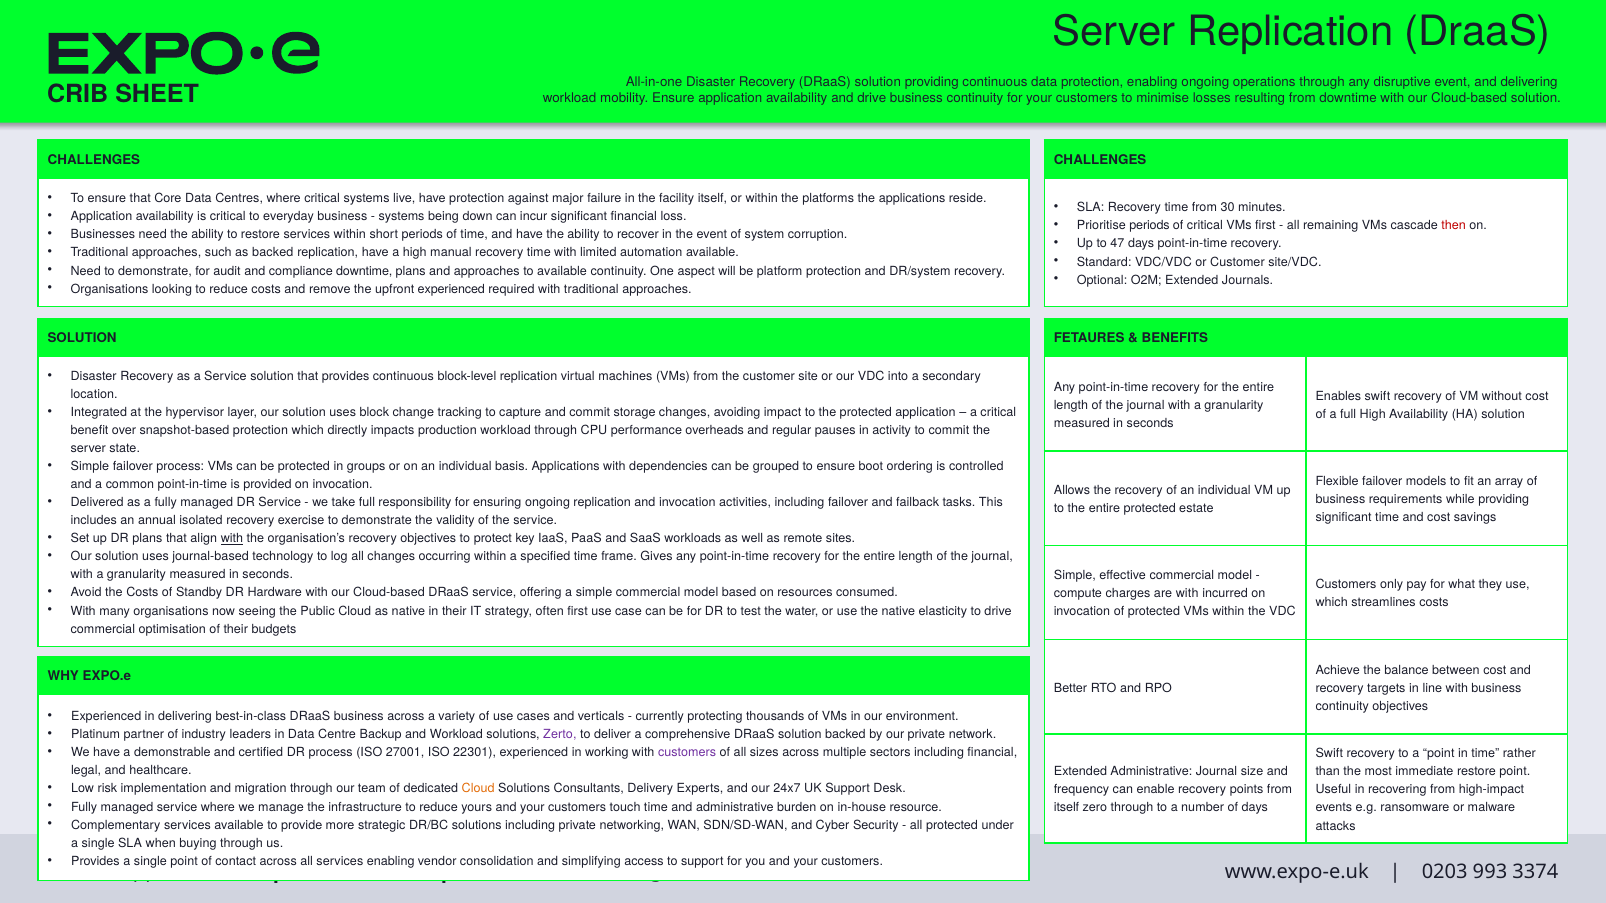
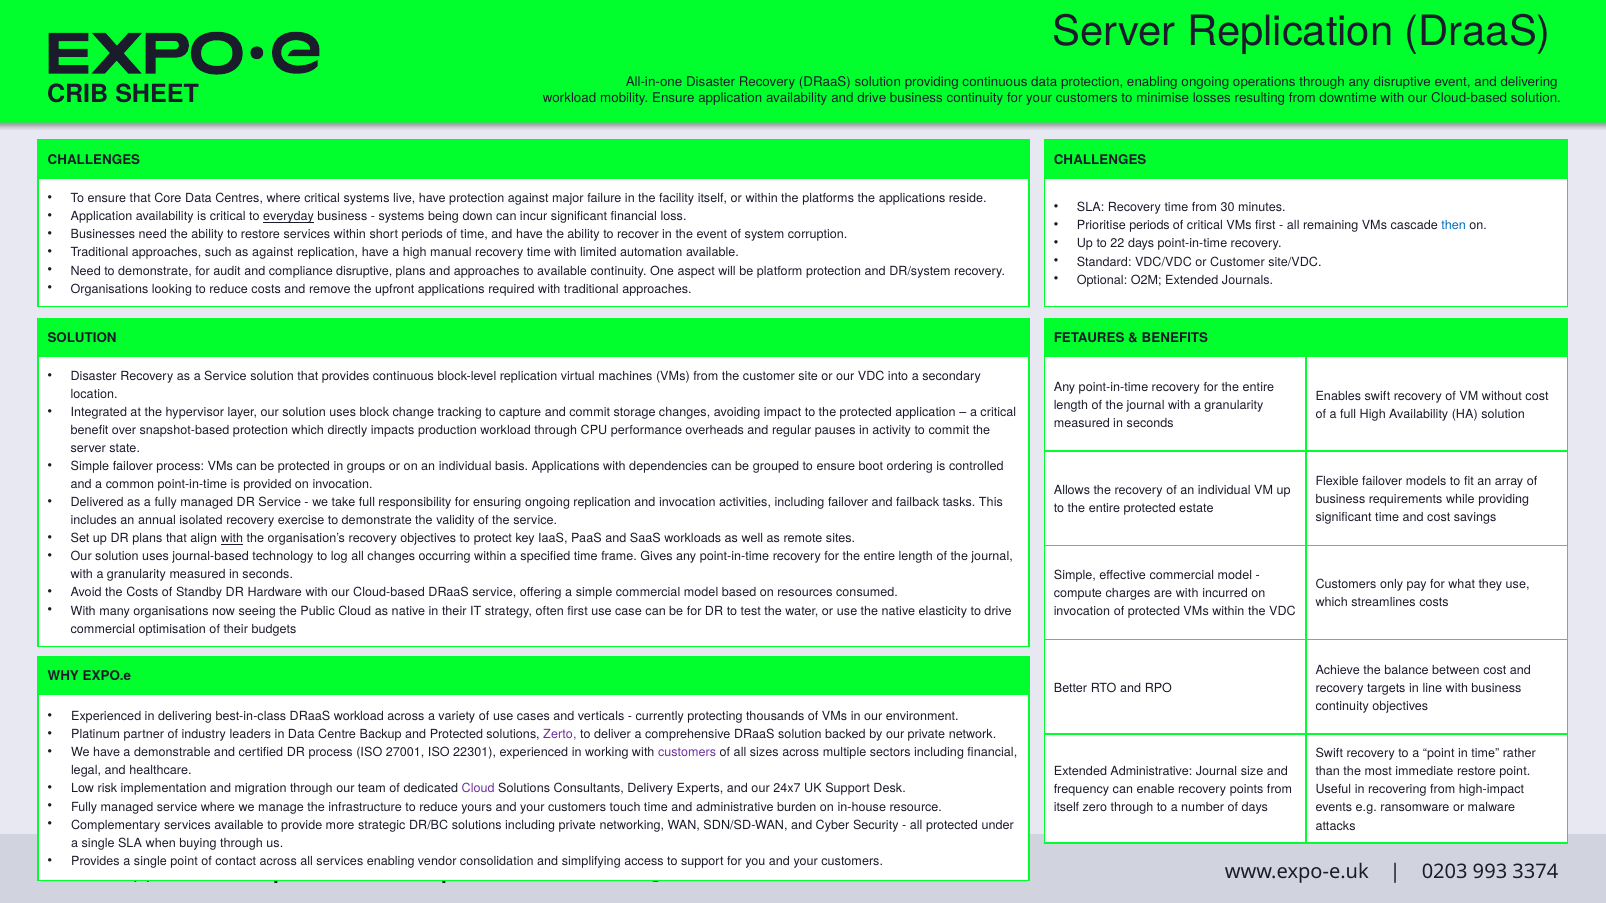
everyday underline: none -> present (288, 217)
then colour: red -> blue (1454, 226)
47: 47 -> 22 (1117, 244)
as backed: backed -> against (273, 253)
compliance downtime: downtime -> disruptive (364, 271)
upfront experienced: experienced -> applications (451, 289)
DRaaS business: business -> workload (359, 717)
and Workload: Workload -> Protected (456, 735)
Cloud colour: orange -> purple (478, 789)
